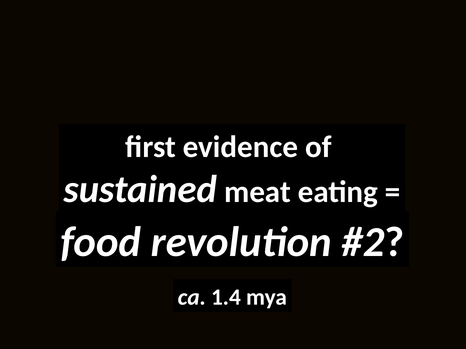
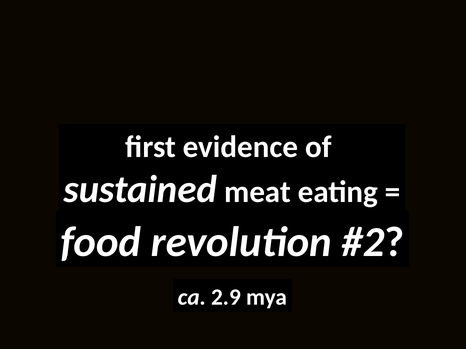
1.4: 1.4 -> 2.9 (226, 297)
